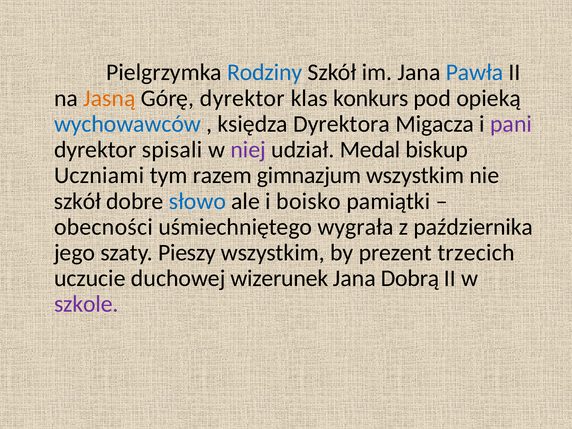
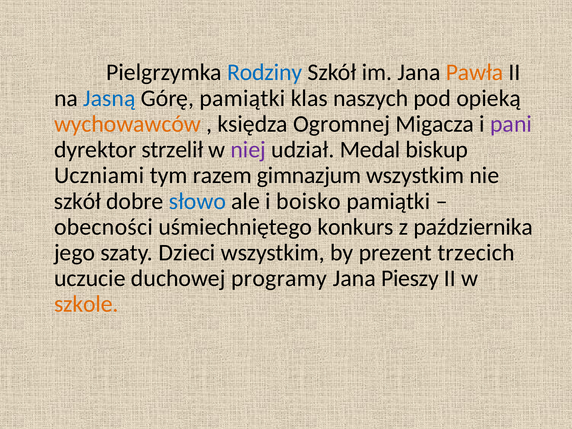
Pawła colour: blue -> orange (475, 72)
Jasną colour: orange -> blue (109, 98)
Górę dyrektor: dyrektor -> pamiątki (242, 98)
konkurs: konkurs -> naszych (371, 98)
wychowawców colour: blue -> orange (127, 124)
Dyrektora: Dyrektora -> Ogromnej (342, 124)
spisali: spisali -> strzelił (172, 150)
wygrała: wygrała -> konkurs (355, 227)
Pieszy: Pieszy -> Dzieci (187, 253)
wizerunek: wizerunek -> programy (279, 278)
Dobrą: Dobrą -> Pieszy (410, 278)
szkole colour: purple -> orange (86, 304)
